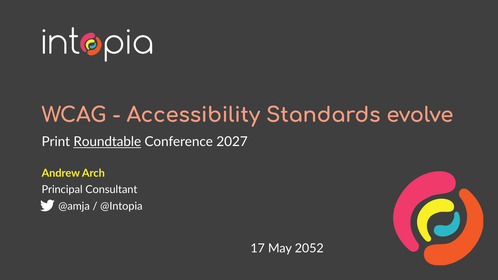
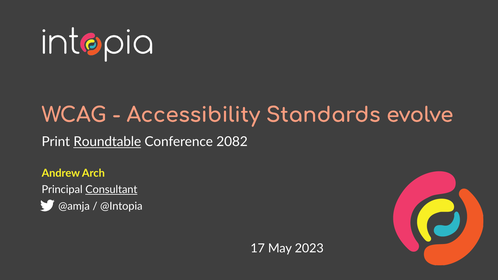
2027: 2027 -> 2082 (232, 142)
Consultant underline: none -> present (111, 190)
2052: 2052 -> 2023 (309, 248)
